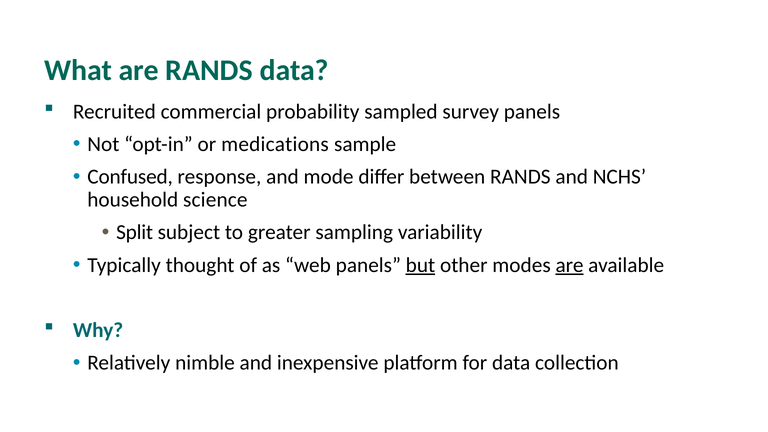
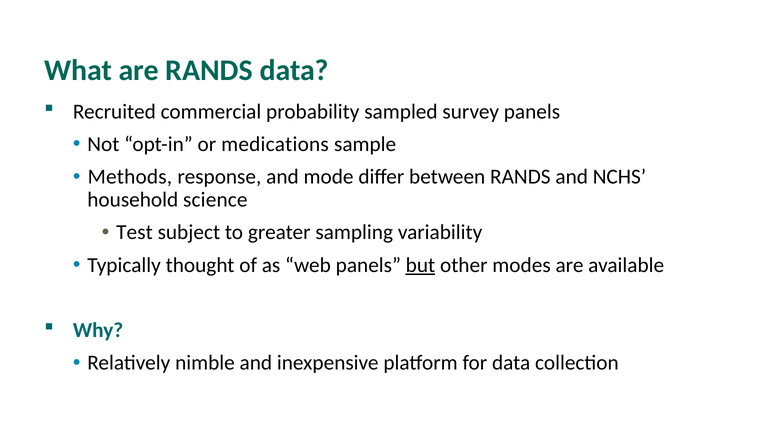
Confused: Confused -> Methods (130, 177)
Split: Split -> Test (134, 232)
are underline: present -> none (570, 265)
